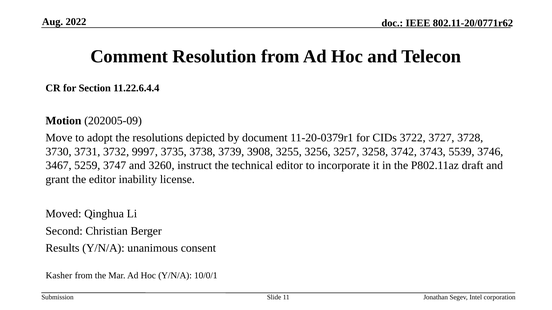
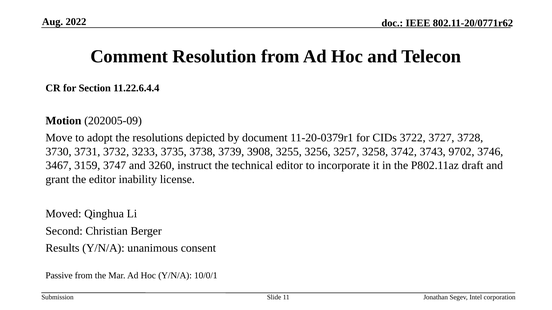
9997: 9997 -> 3233 (145, 152)
5539: 5539 -> 9702 (461, 152)
5259: 5259 -> 3159 (87, 166)
Kasher: Kasher -> Passive (59, 276)
